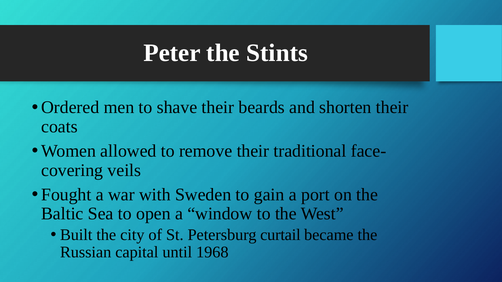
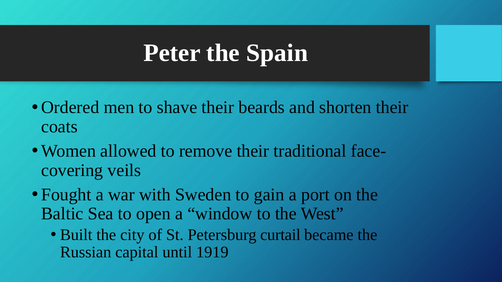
Stints: Stints -> Spain (277, 53)
1968: 1968 -> 1919 (212, 253)
